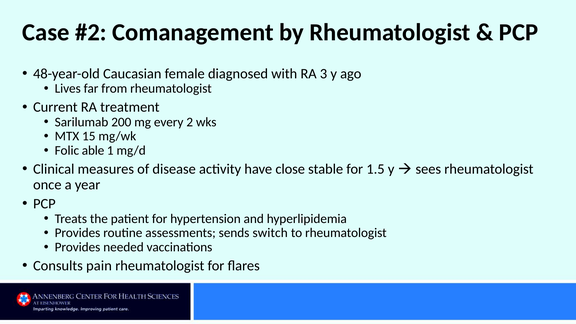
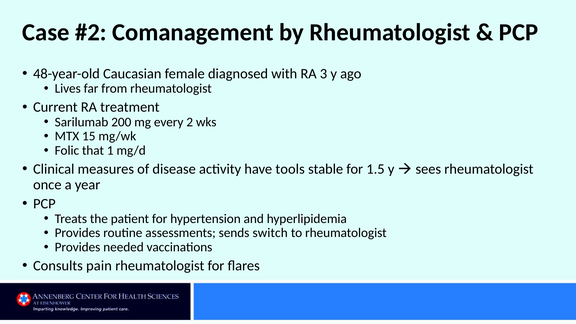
able: able -> that (93, 151)
close: close -> tools (290, 169)
